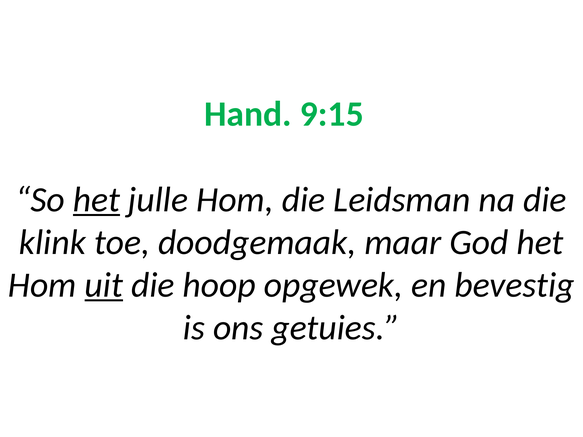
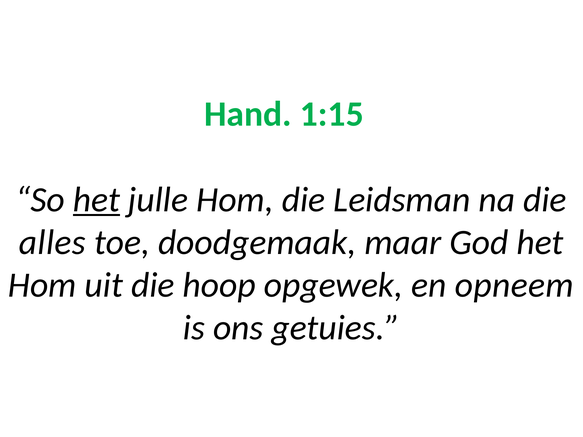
9:15: 9:15 -> 1:15 (332, 114)
klink: klink -> alles (52, 242)
uit underline: present -> none (104, 285)
bevestig: bevestig -> opneem (514, 285)
